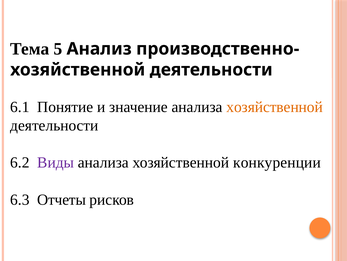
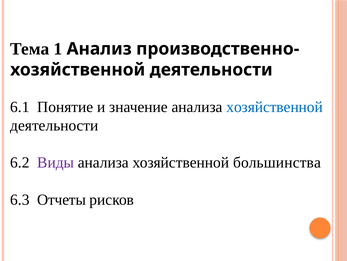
5: 5 -> 1 (58, 49)
хозяйственной colour: orange -> blue (275, 107)
конкуренции: конкуренции -> большинства (277, 162)
